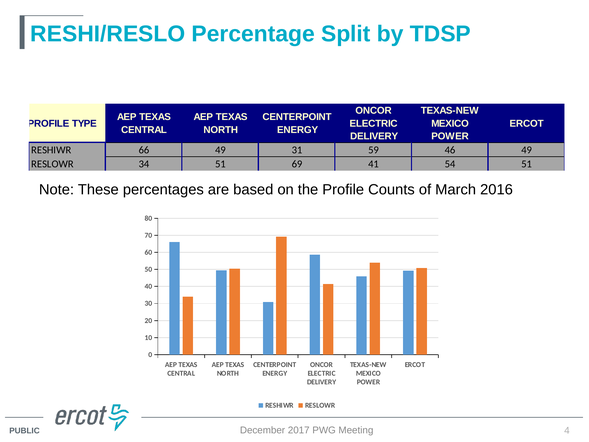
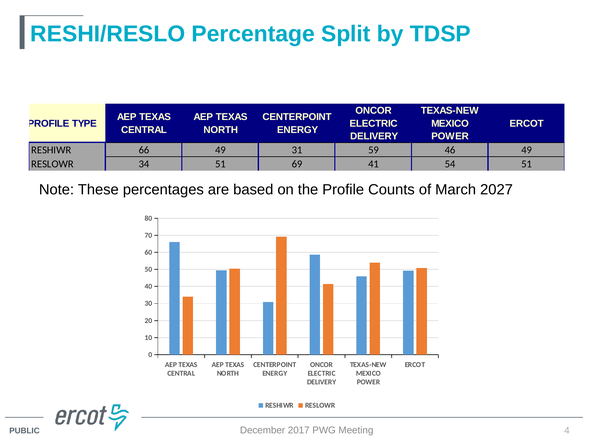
2016: 2016 -> 2027 (497, 189)
